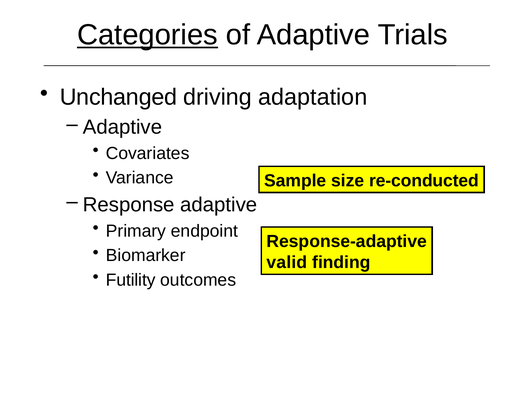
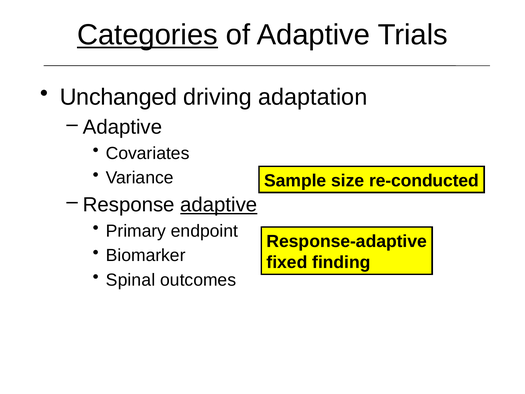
adaptive underline: none -> present (219, 205)
valid: valid -> fixed (287, 262)
Futility: Futility -> Spinal (131, 280)
